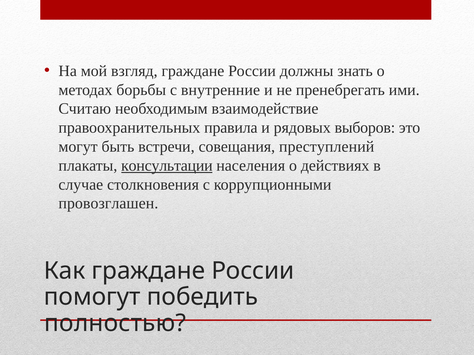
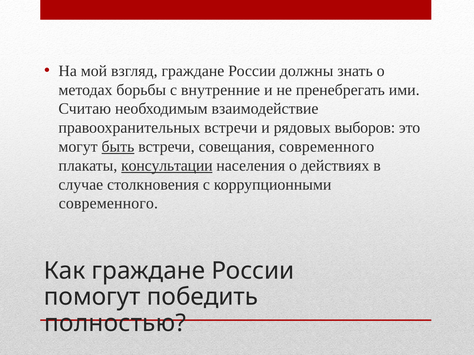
правоохранительных правила: правила -> встречи (231, 128)
быть underline: none -> present (118, 147)
совещания преступлений: преступлений -> современного (327, 147)
провозглашен: провозглашен -> современного (108, 204)
